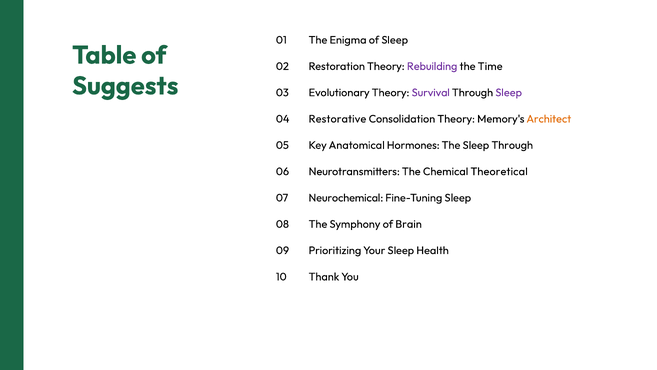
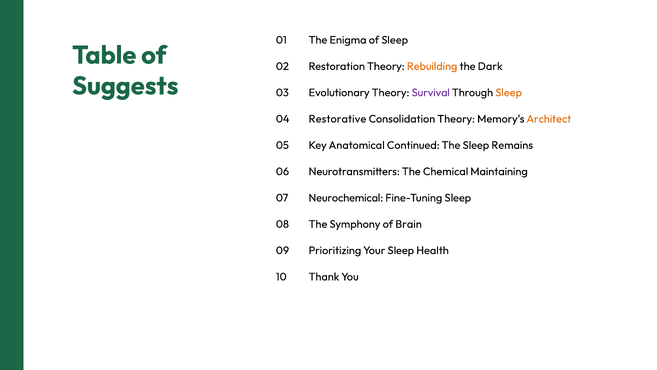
Rebuilding colour: purple -> orange (432, 66)
Time: Time -> Dark (490, 66)
Sleep colour: purple -> orange (509, 93)
Hormones: Hormones -> Continued (413, 145)
Sleep Through: Through -> Remains (512, 145)
Theoretical: Theoretical -> Maintaining (499, 171)
